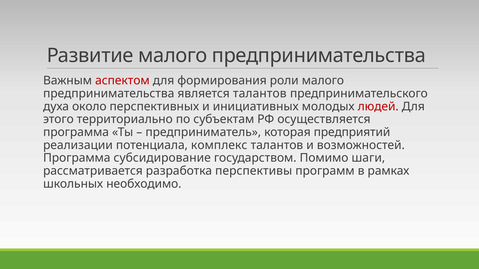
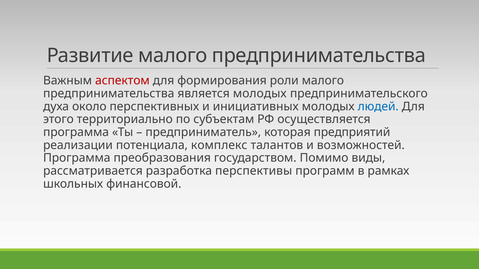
является талантов: талантов -> молодых (260, 94)
людей colour: red -> blue (378, 107)
субсидирование: субсидирование -> преобразования (162, 158)
шаги: шаги -> виды (368, 158)
необходимо: необходимо -> финансовой (144, 184)
